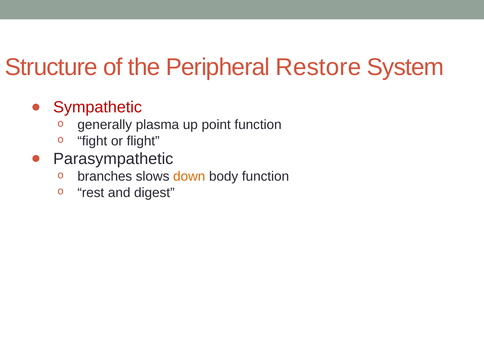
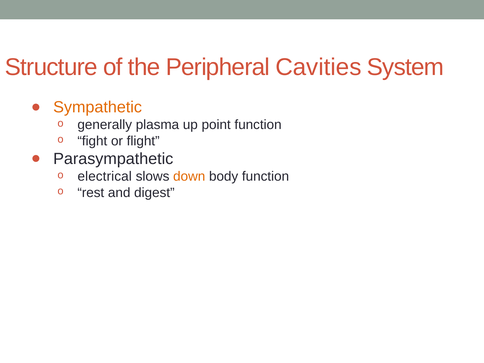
Restore: Restore -> Cavities (318, 67)
Sympathetic colour: red -> orange (98, 107)
branches: branches -> electrical (105, 176)
